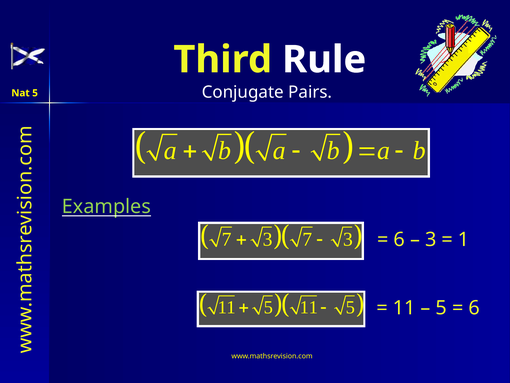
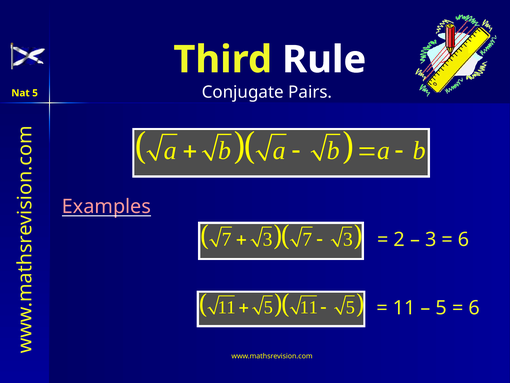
Examples colour: light green -> pink (106, 206)
6: 6 -> 2 (399, 239)
1: 1 -> 6 (464, 239)
